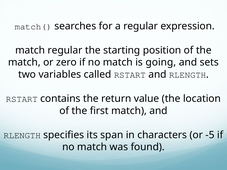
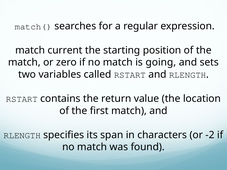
match regular: regular -> current (65, 50)
-5: -5 -> -2 (210, 135)
